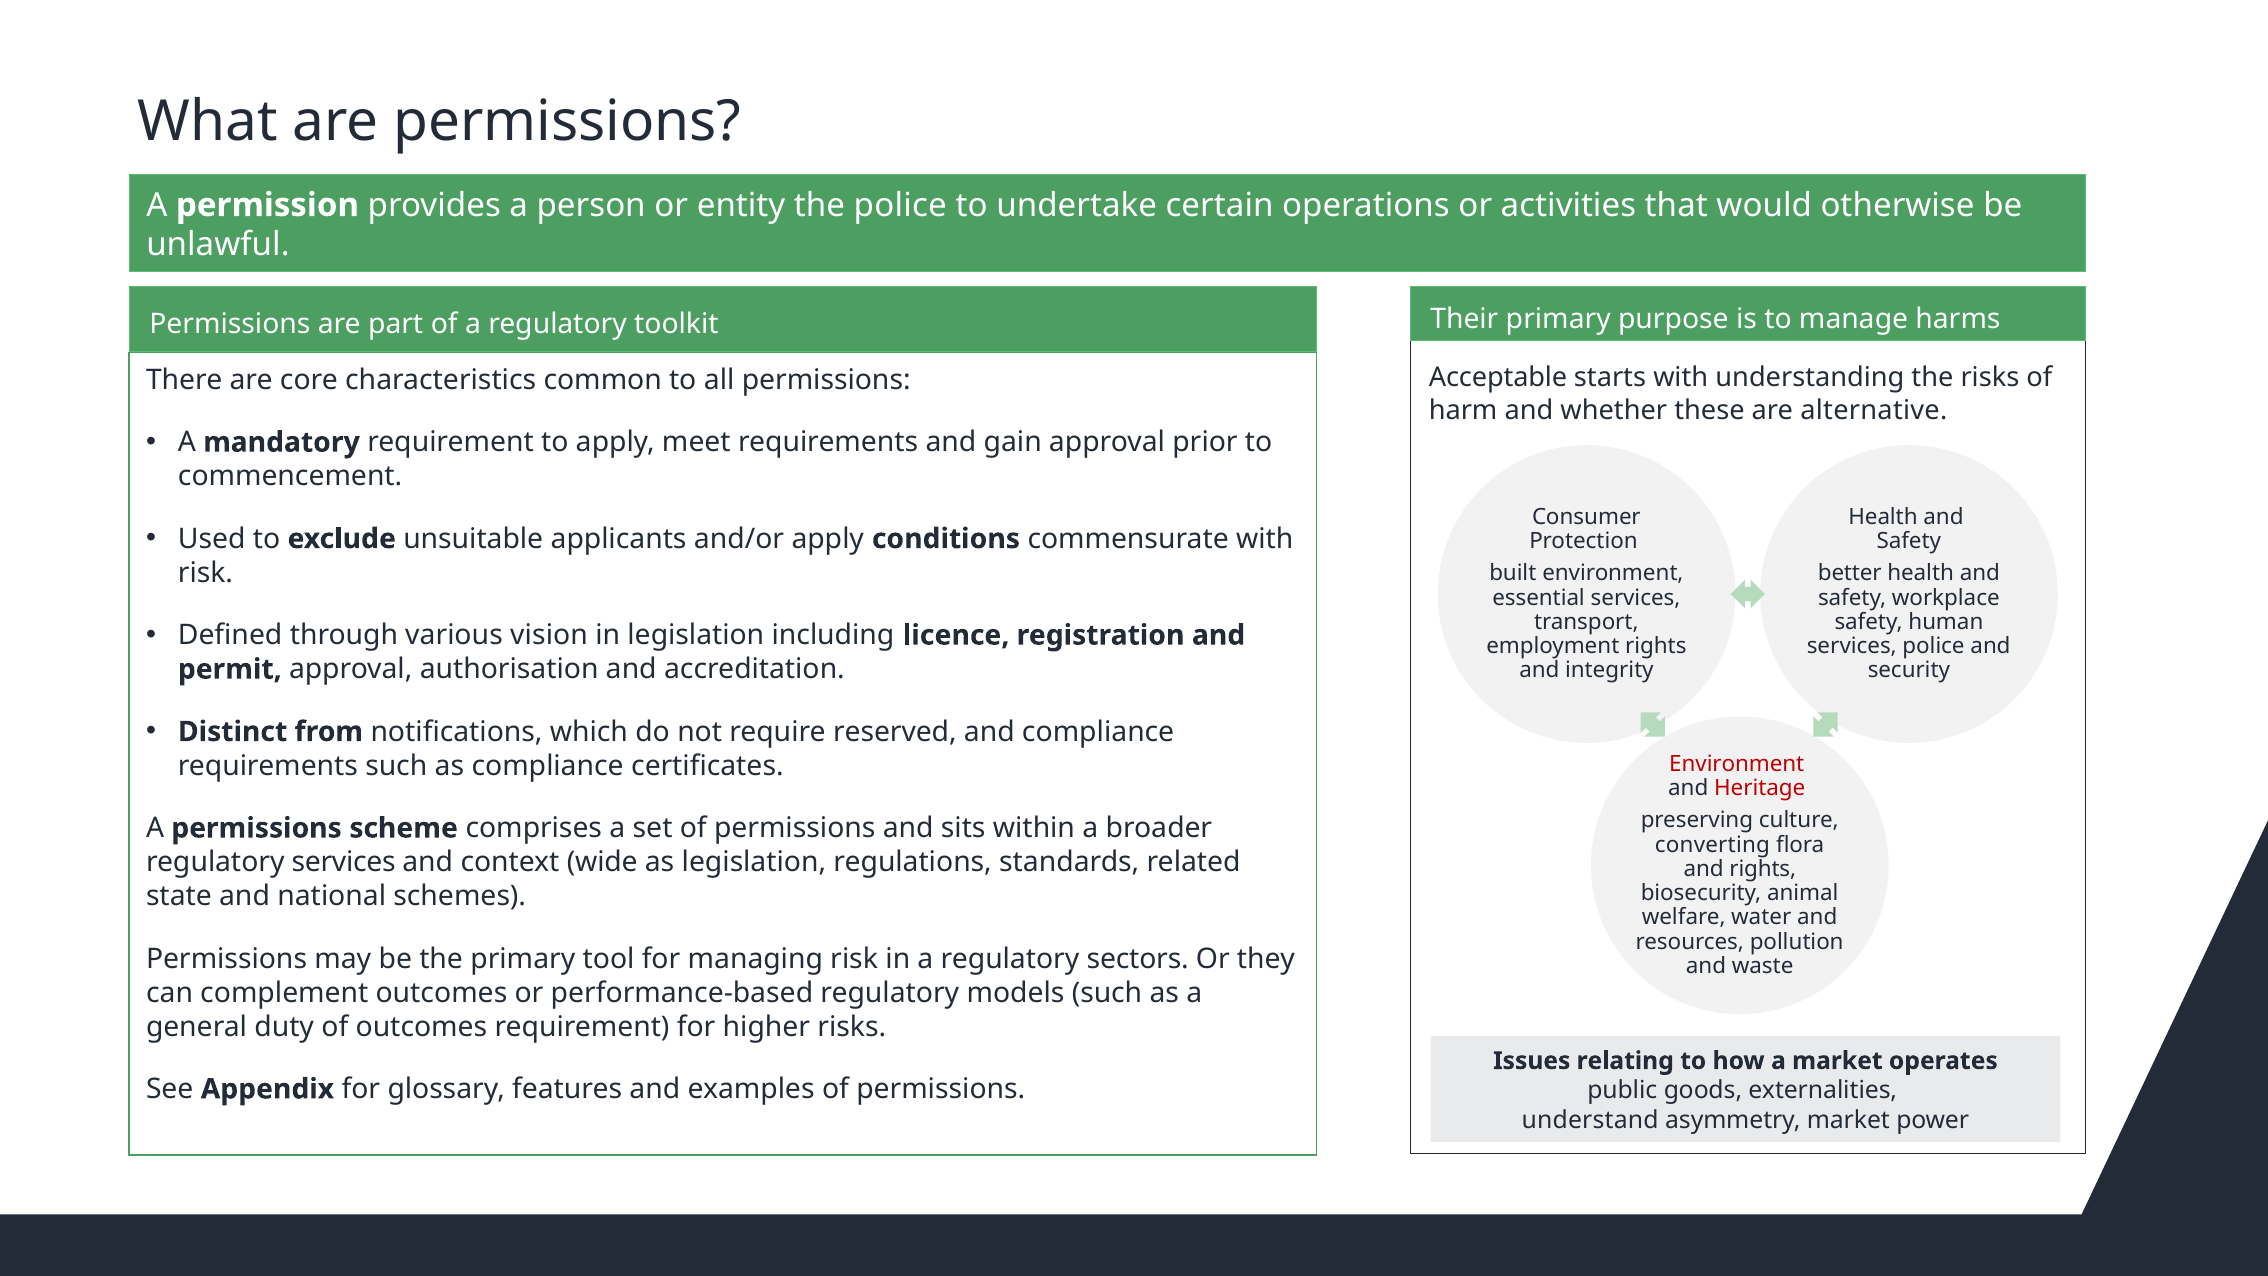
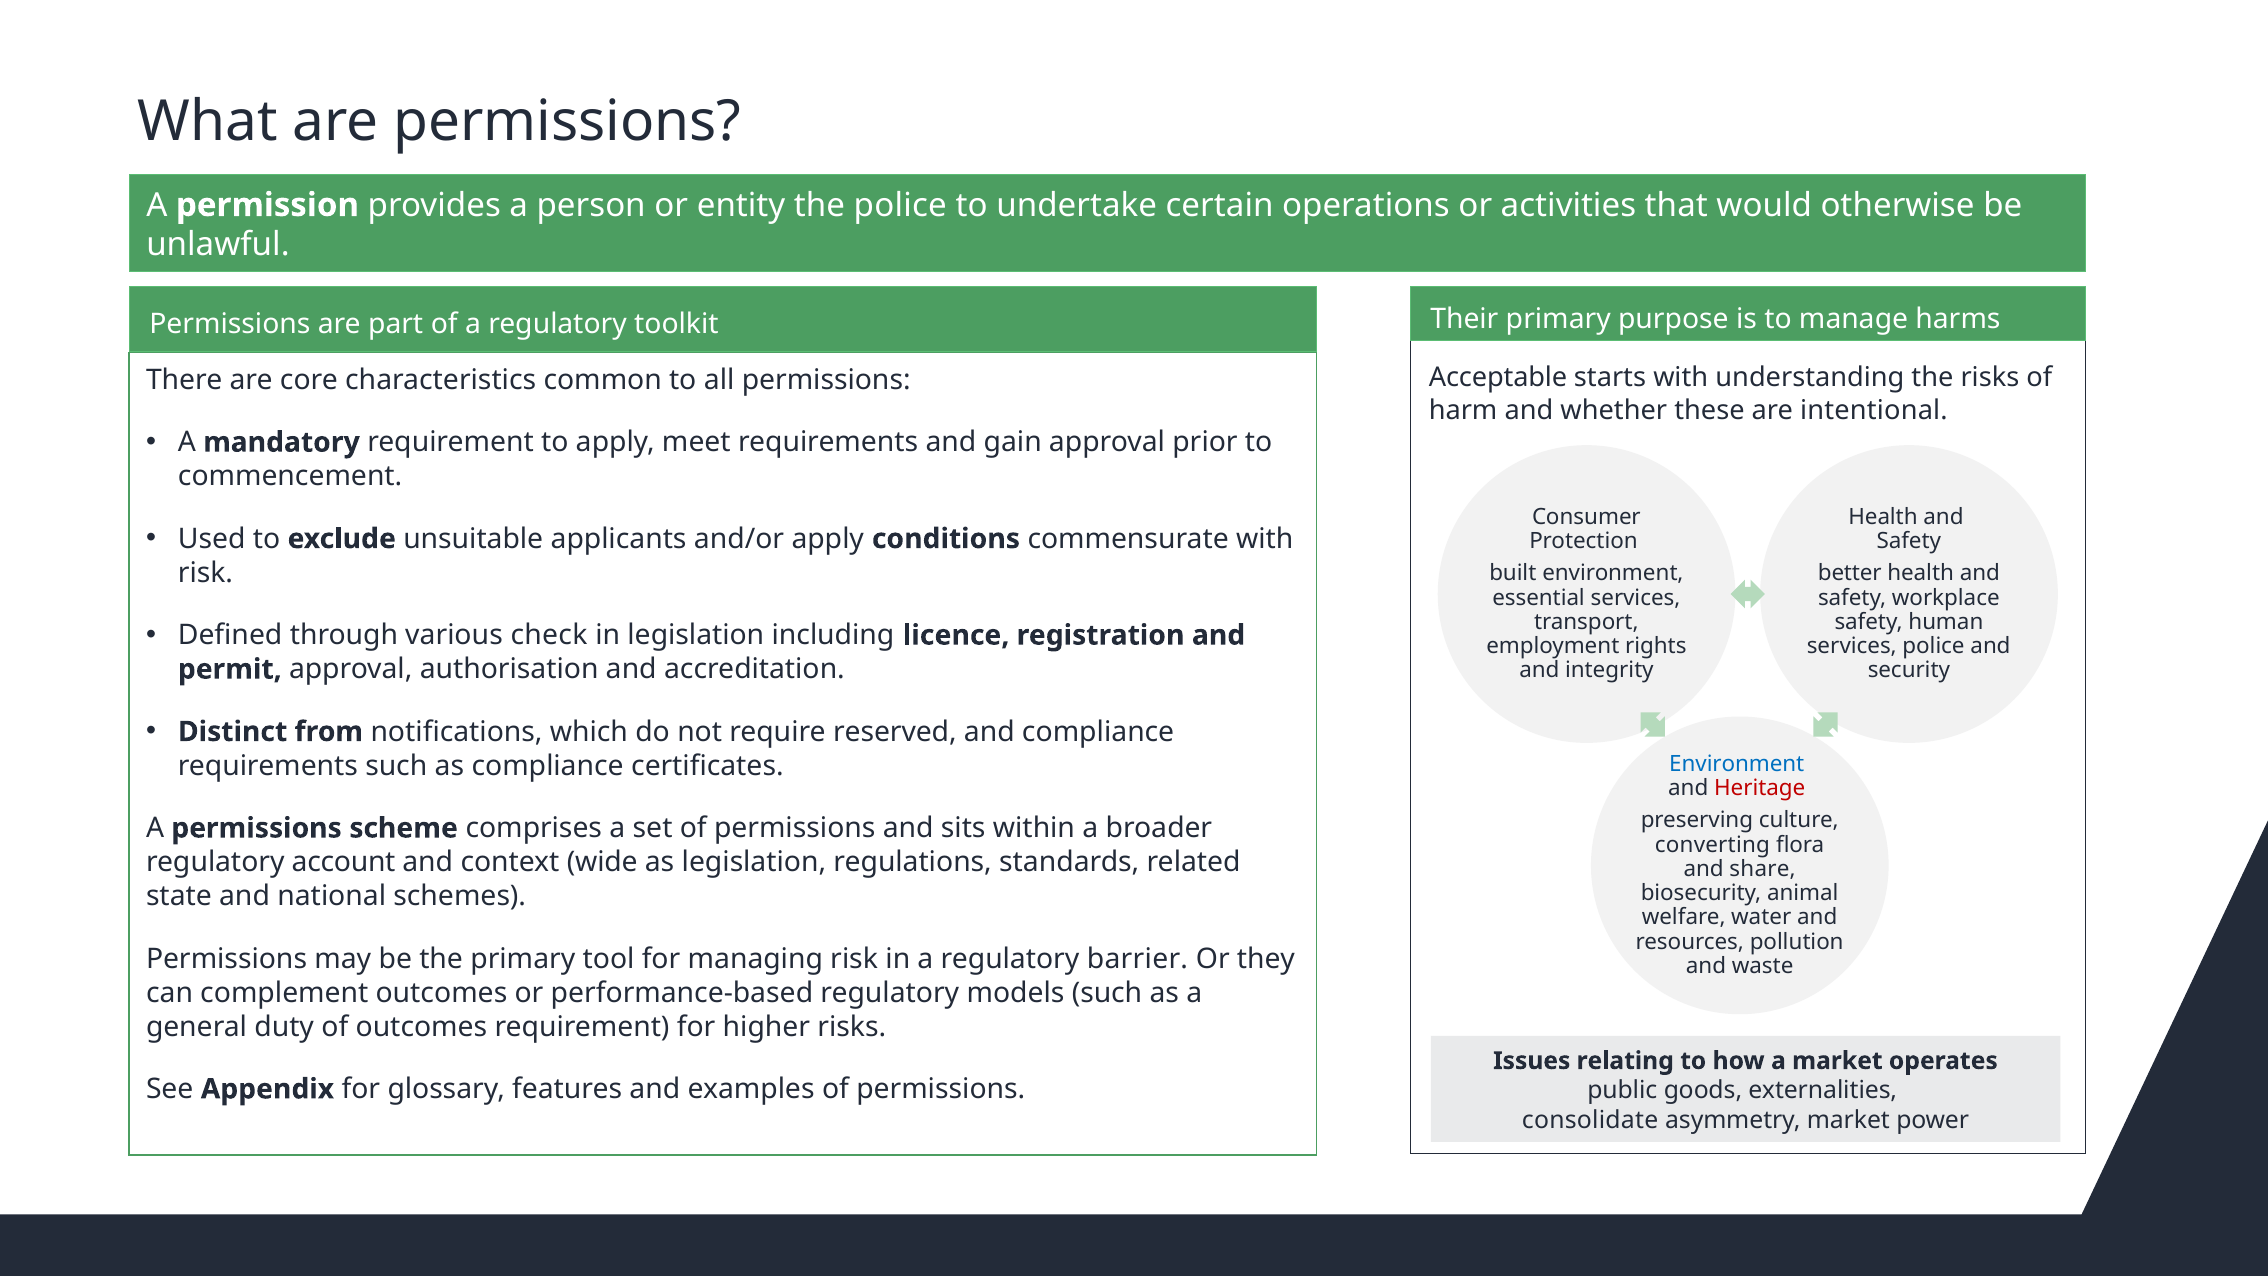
alternative: alternative -> intentional (1874, 410)
vision: vision -> check (549, 635)
Environment colour: red -> blue (1737, 764)
regulatory services: services -> account (344, 862)
and rights: rights -> share (1763, 869)
sectors: sectors -> barrier (1137, 958)
understand: understand -> consolidate (1590, 1120)
